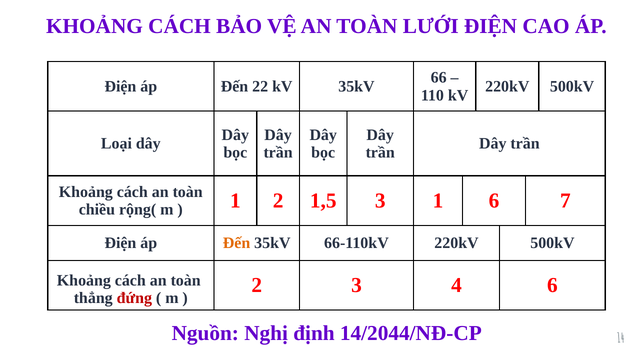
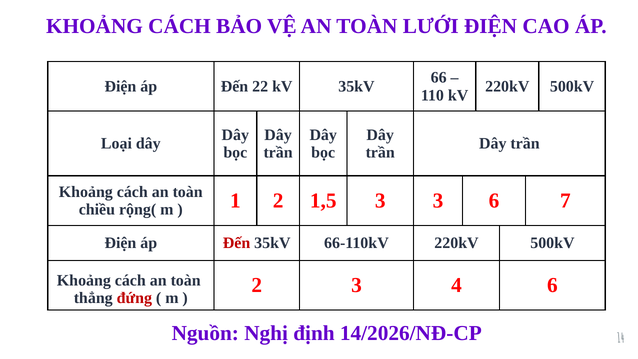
3 1: 1 -> 3 (438, 201)
Đến colour: orange -> red (237, 243)
14/2044/NĐ-CP: 14/2044/NĐ-CP -> 14/2026/NĐ-CP (411, 333)
